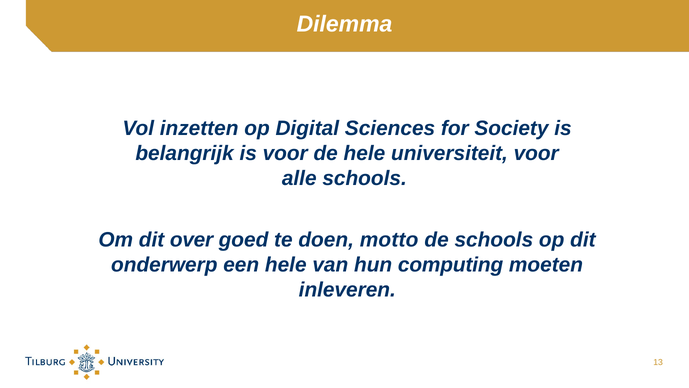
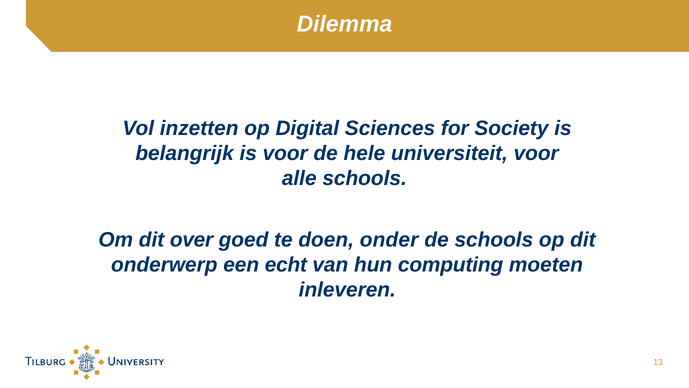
motto: motto -> onder (389, 240)
een hele: hele -> echt (286, 264)
